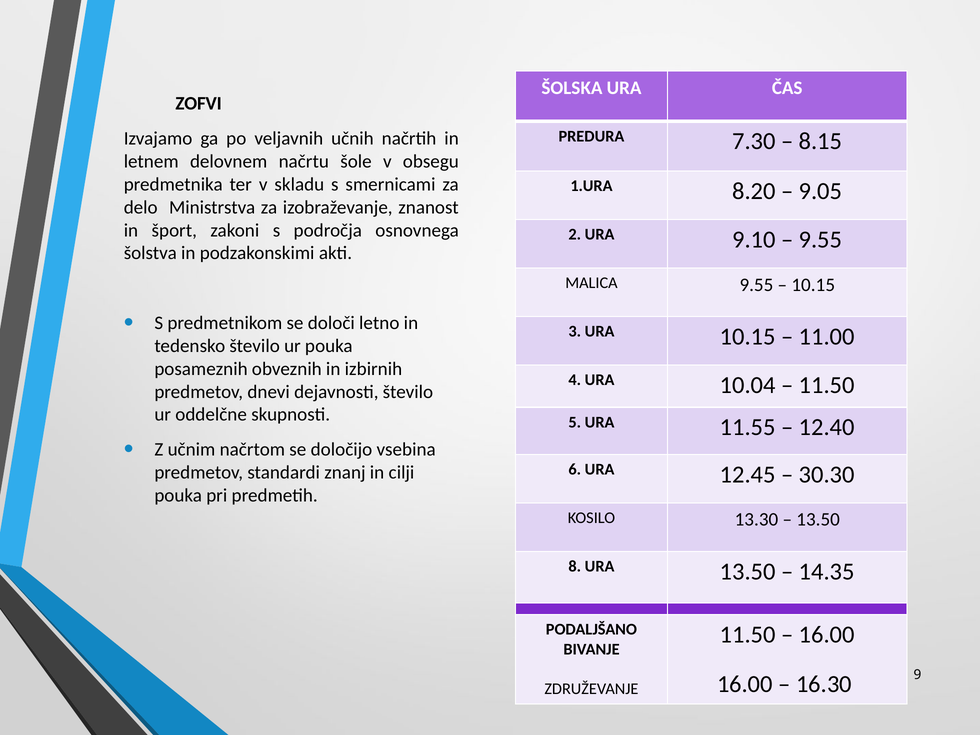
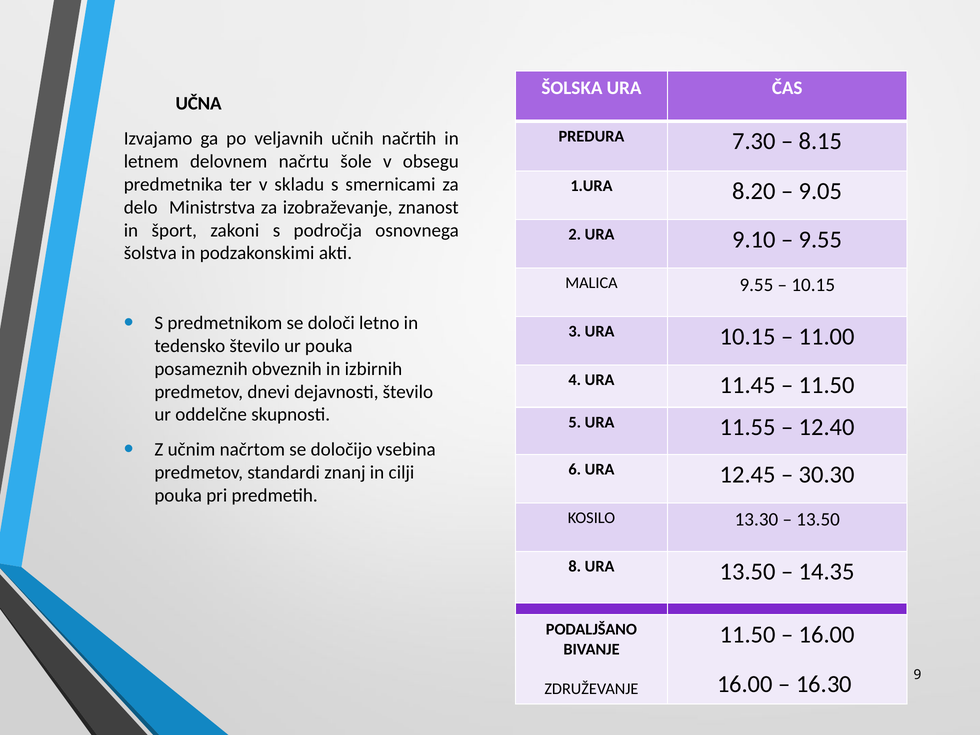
ZOFVI: ZOFVI -> UČNA (199, 104)
10.04: 10.04 -> 11.45 (748, 385)
